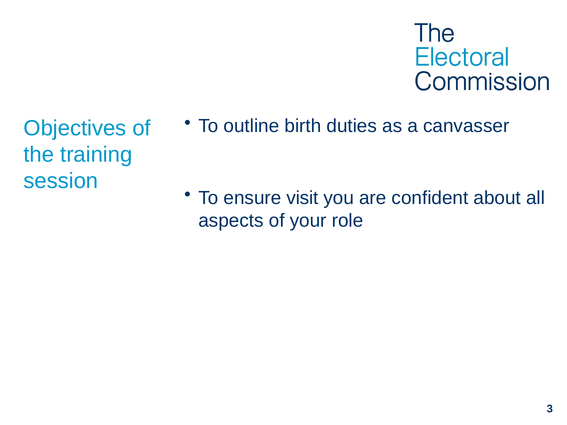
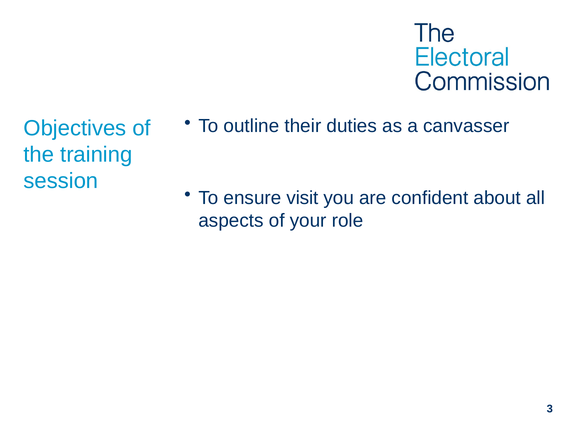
birth: birth -> their (303, 126)
